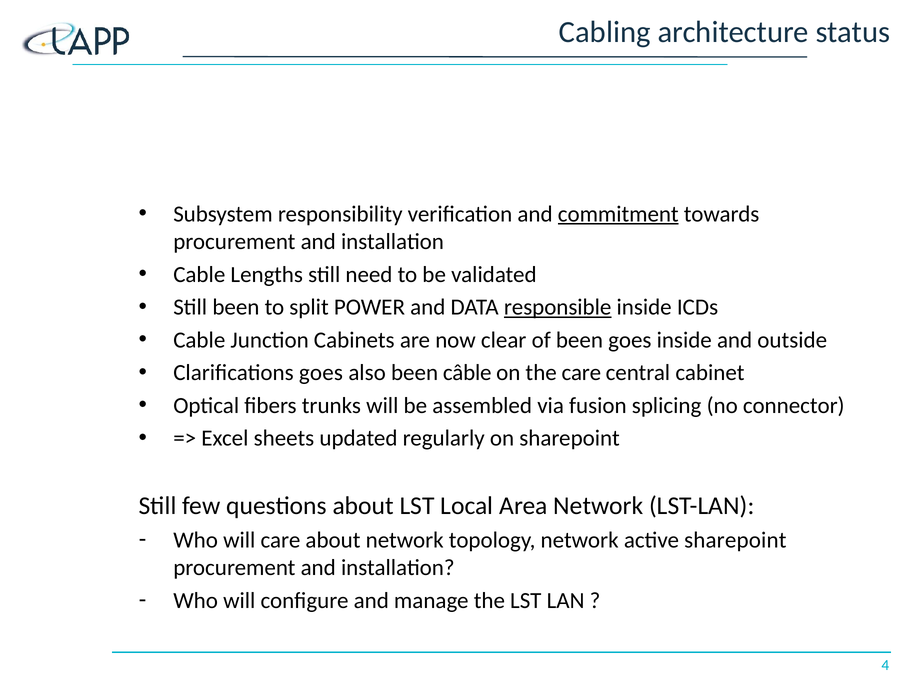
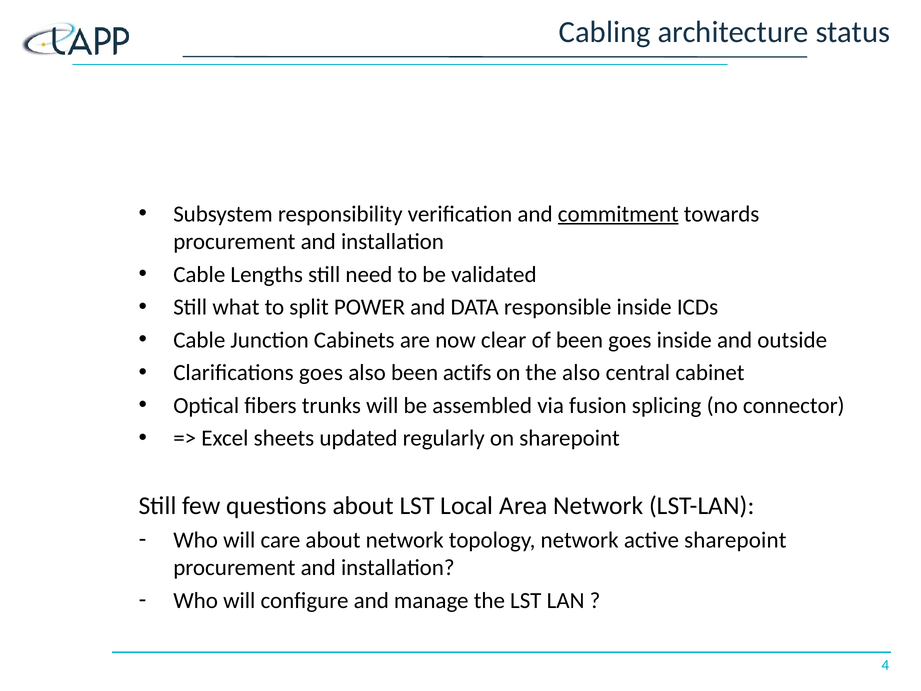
Still been: been -> what (236, 307)
responsible underline: present -> none (558, 307)
câble: câble -> actifs (467, 373)
the care: care -> also (581, 373)
